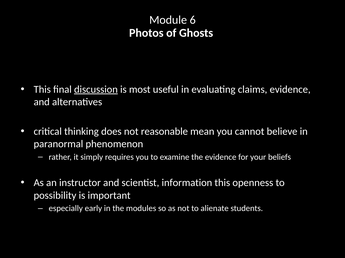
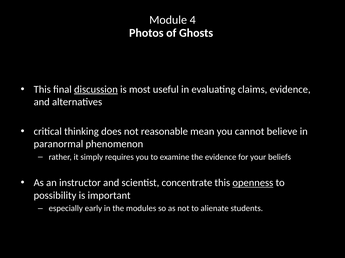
6: 6 -> 4 (193, 20)
information: information -> concentrate (187, 183)
openness underline: none -> present (253, 183)
